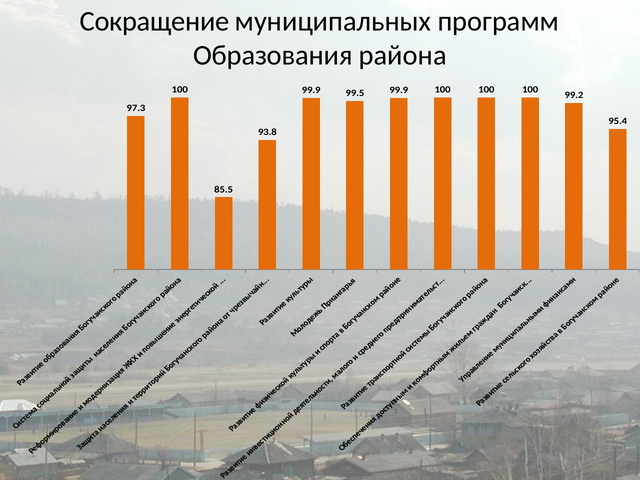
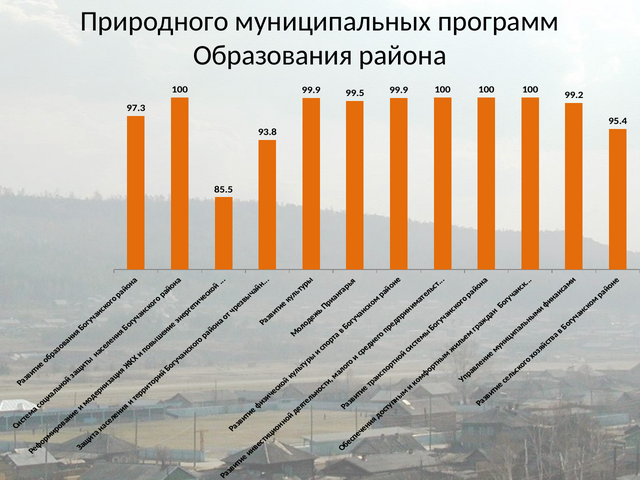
Сокращение: Сокращение -> Природного (154, 21)
